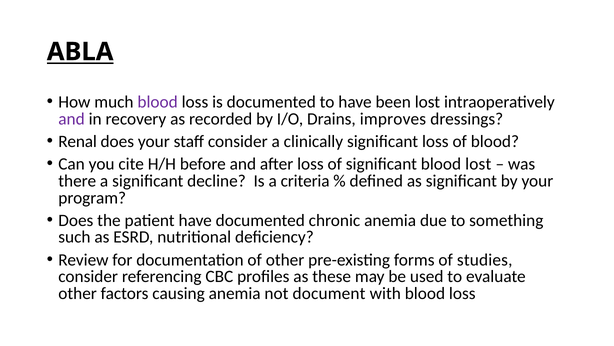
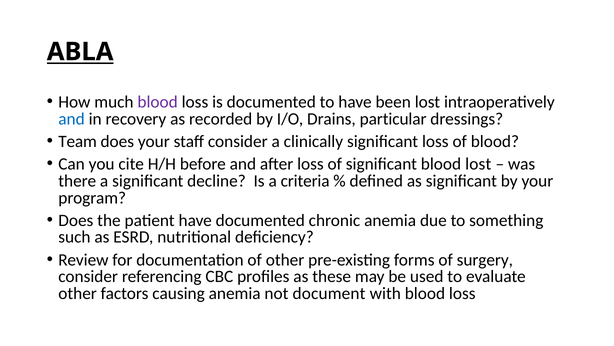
and colour: purple -> blue (72, 119)
improves: improves -> particular (393, 119)
Renal: Renal -> Team (78, 141)
studies: studies -> surgery (485, 259)
